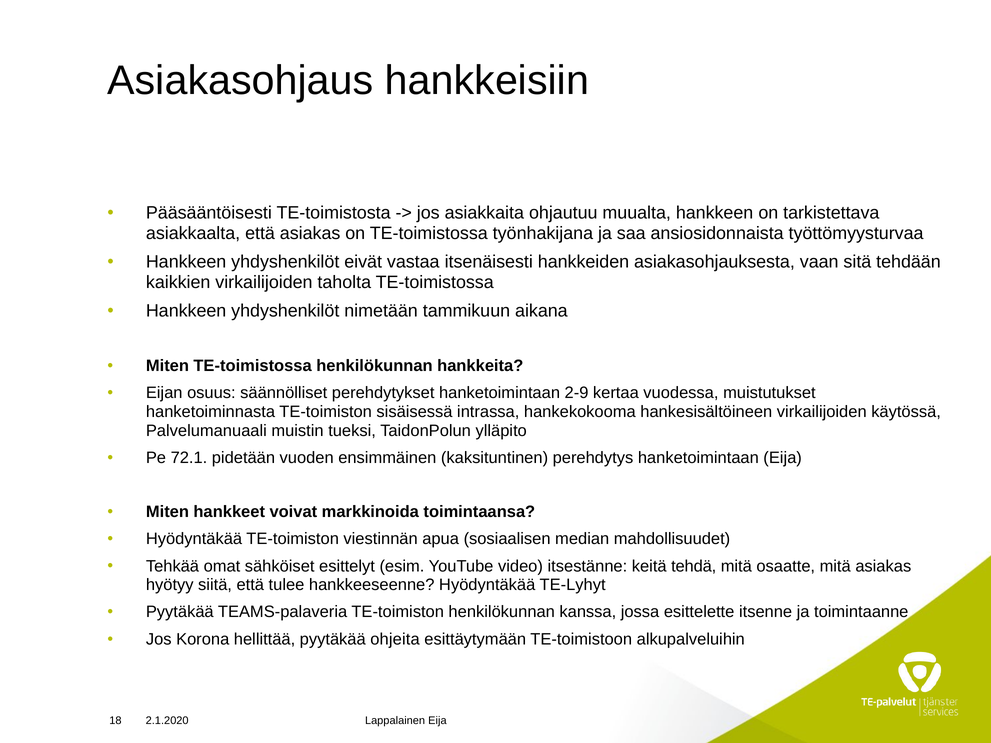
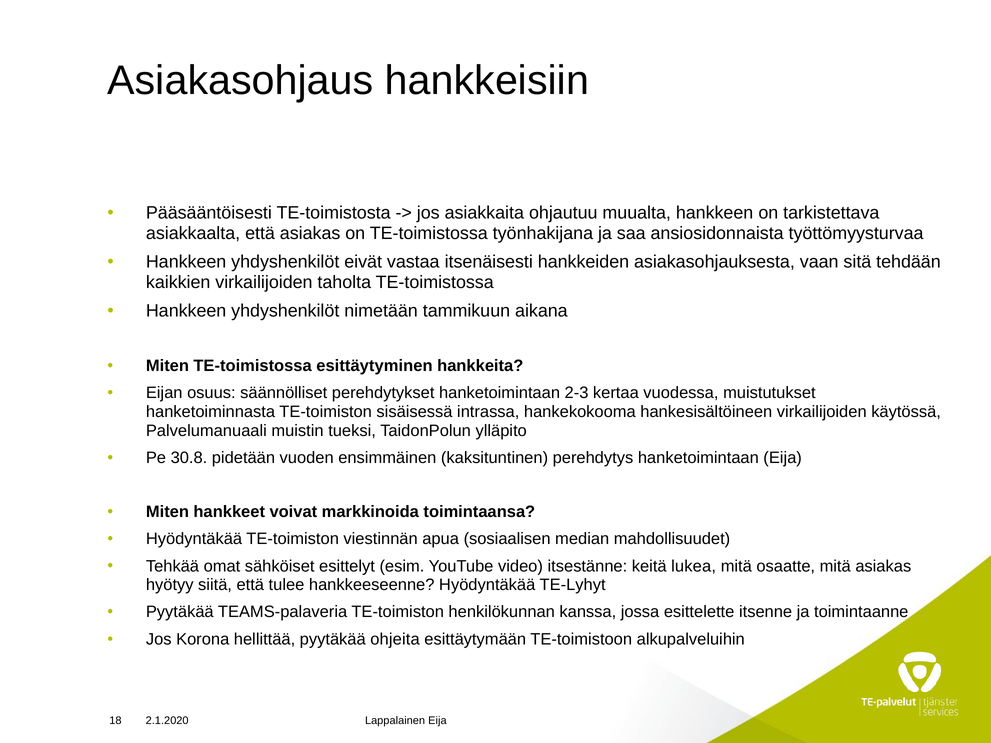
TE-toimistossa henkilökunnan: henkilökunnan -> esittäytyminen (374, 366)
2-9: 2-9 -> 2-3 (577, 393)
72.1: 72.1 -> 30.8 (189, 458)
tehdä: tehdä -> lukea (694, 566)
